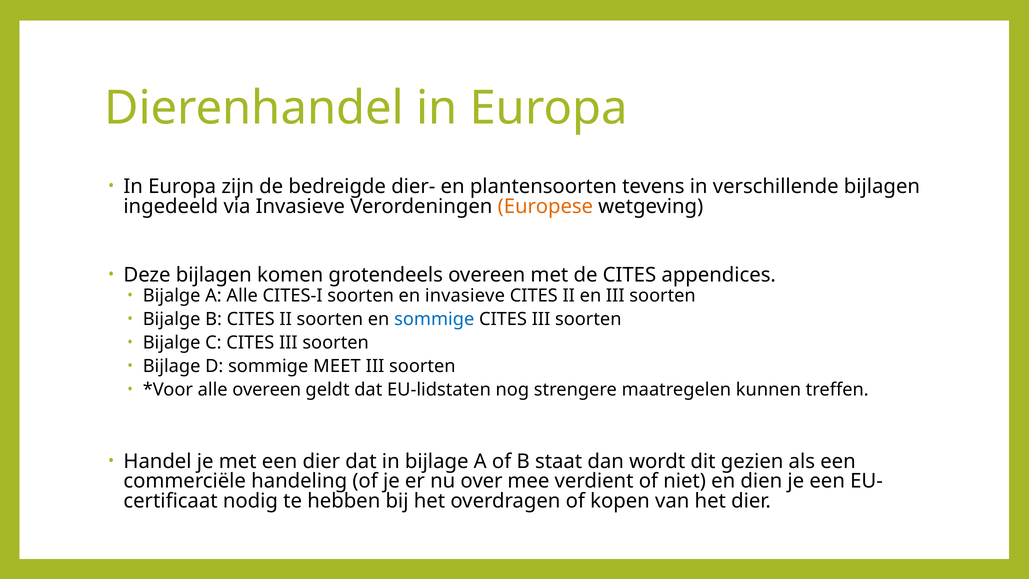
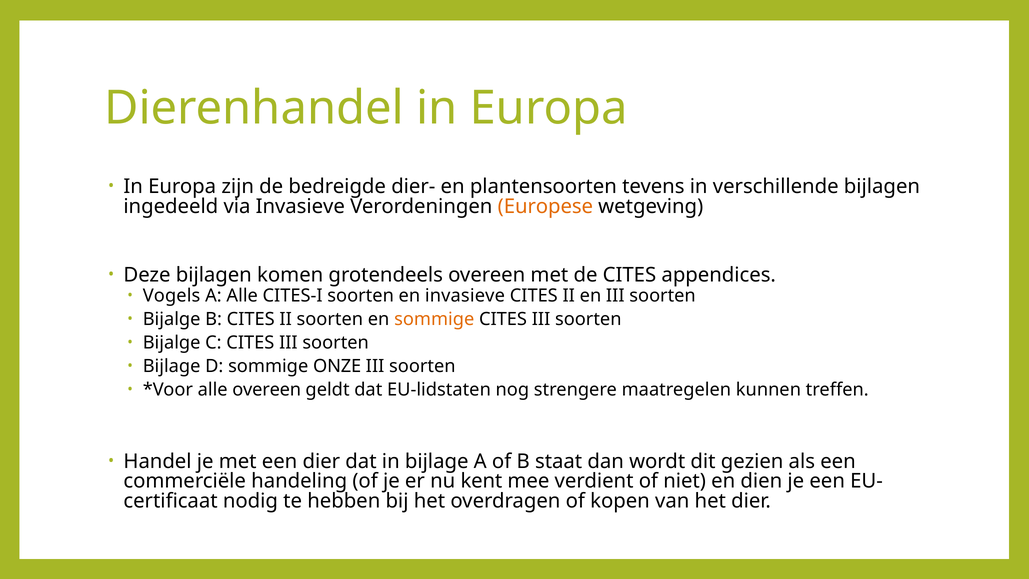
Bijalge: Bijalge -> Vogels (172, 296)
sommige colour: blue -> orange (434, 319)
MEET: MEET -> ONZE (337, 366)
over: over -> kent (481, 481)
